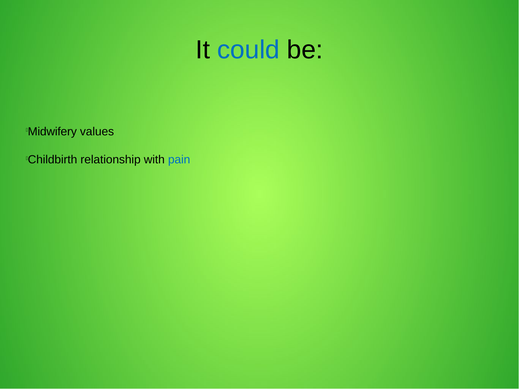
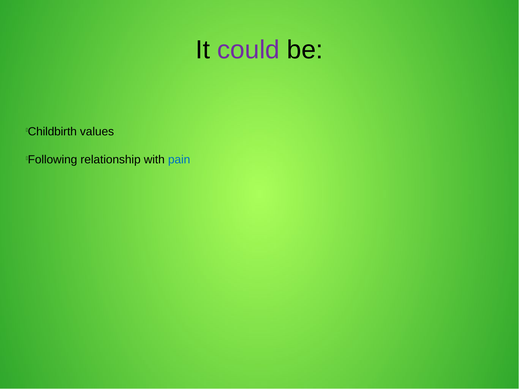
could colour: blue -> purple (248, 50)
Midwifery: Midwifery -> Childbirth (52, 132)
Childbirth: Childbirth -> Following (53, 160)
